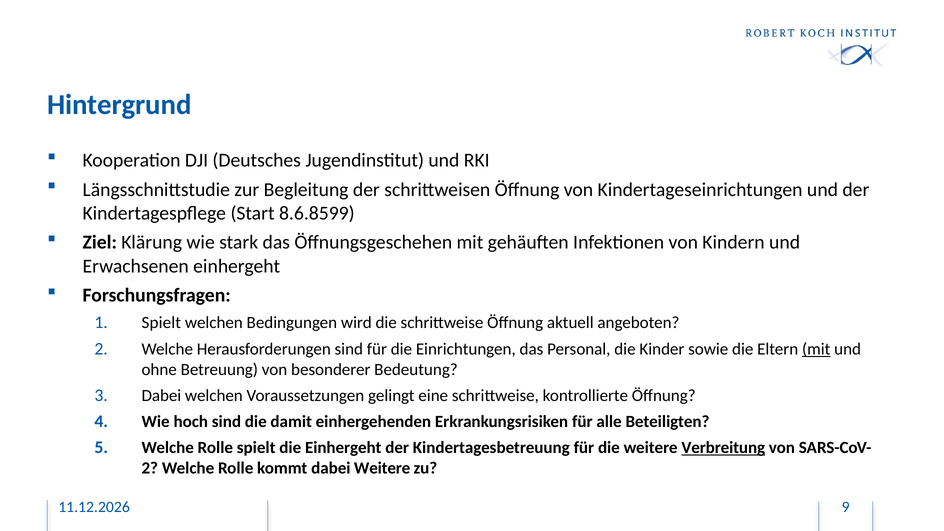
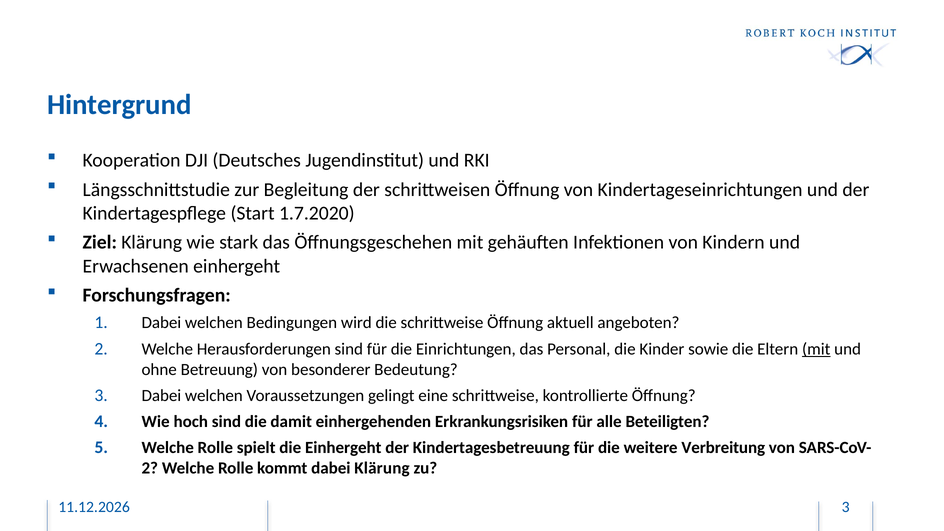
8.6.8599: 8.6.8599 -> 1.7.2020 (317, 213)
Spielt: Spielt -> Dabei (161, 323)
Verbreitung underline: present -> none (723, 448)
dabei Weitere: Weitere -> Klärung (382, 468)
9: 9 -> 3 (846, 507)
